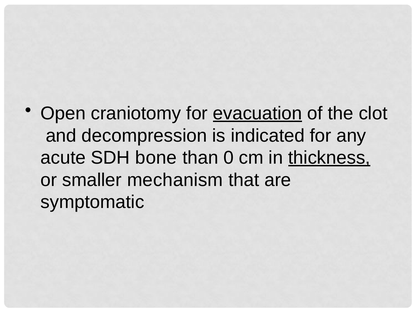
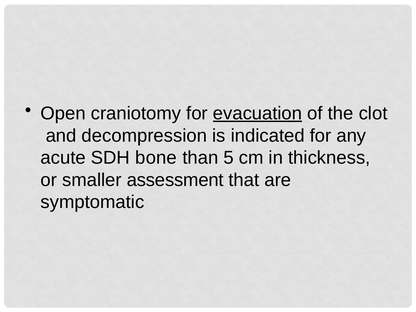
0: 0 -> 5 (229, 158)
thickness underline: present -> none (329, 158)
mechanism: mechanism -> assessment (175, 180)
